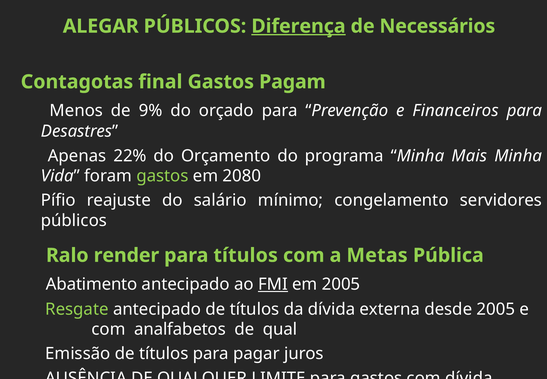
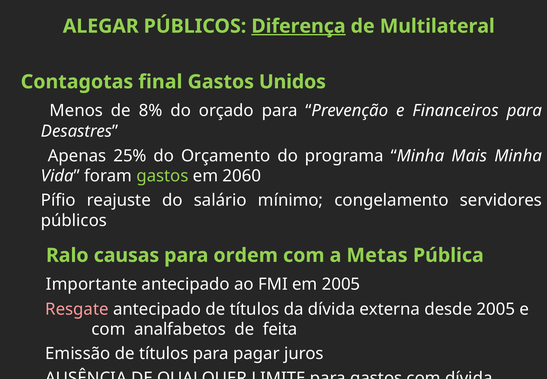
Necessários: Necessários -> Multilateral (437, 26)
Pagam: Pagam -> Unidos (292, 82)
9%: 9% -> 8% (151, 110)
22%: 22% -> 25% (130, 156)
2080: 2080 -> 2060 (242, 176)
render: render -> causas (126, 255)
títulos: títulos -> ordem (246, 255)
Abatimento: Abatimento -> Importante (92, 284)
FMI underline: present -> none (273, 284)
Resgate colour: light green -> pink (77, 309)
qual: qual -> feita (280, 329)
